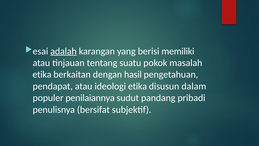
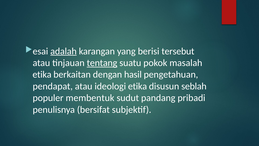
memiliki: memiliki -> tersebut (178, 51)
tentang underline: none -> present (102, 63)
dalam: dalam -> seblah (194, 86)
penilaiannya: penilaiannya -> membentuk (90, 98)
